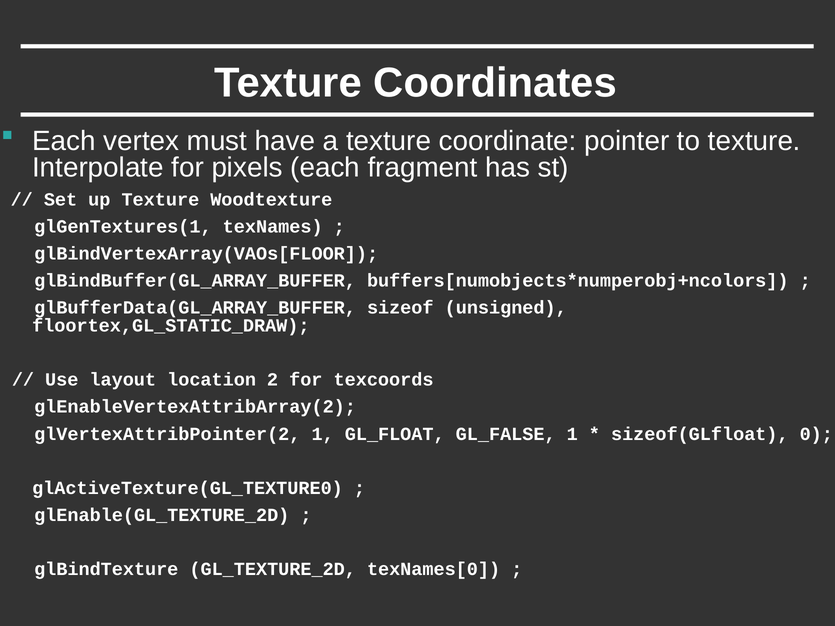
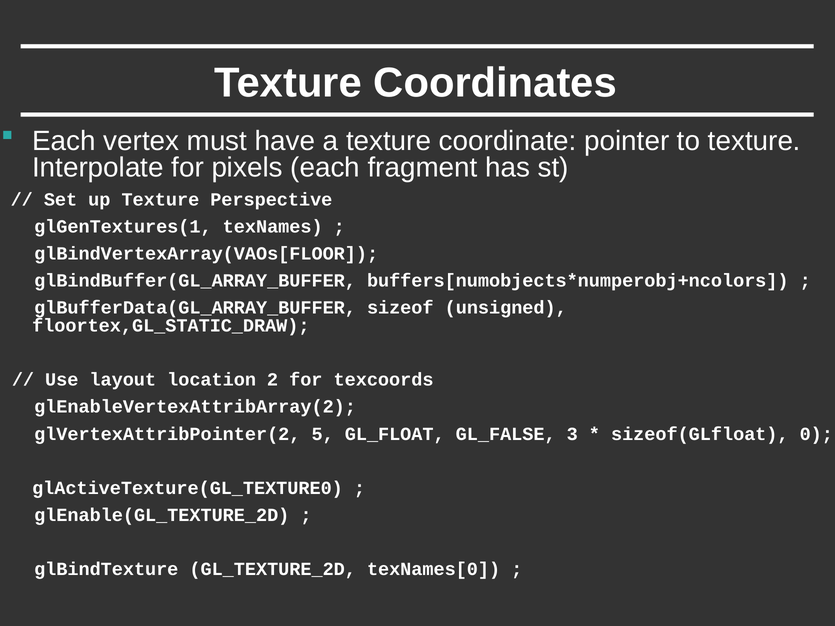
Woodtexture: Woodtexture -> Perspective (271, 200)
glVertexAttribPointer(2 1: 1 -> 5 (323, 434)
GL_FALSE 1: 1 -> 3 (572, 434)
